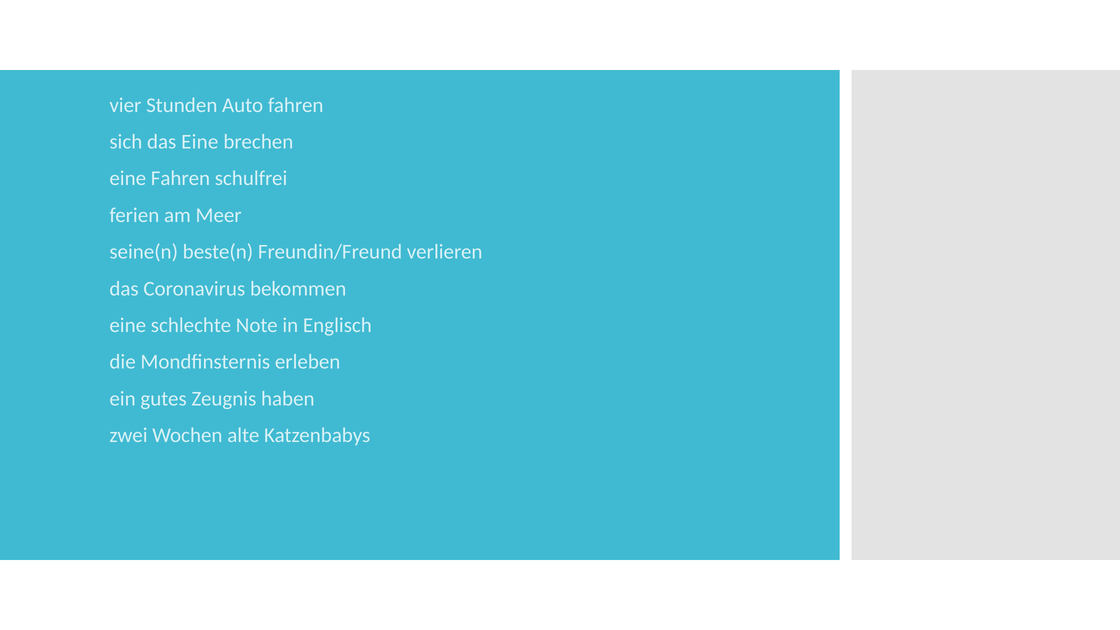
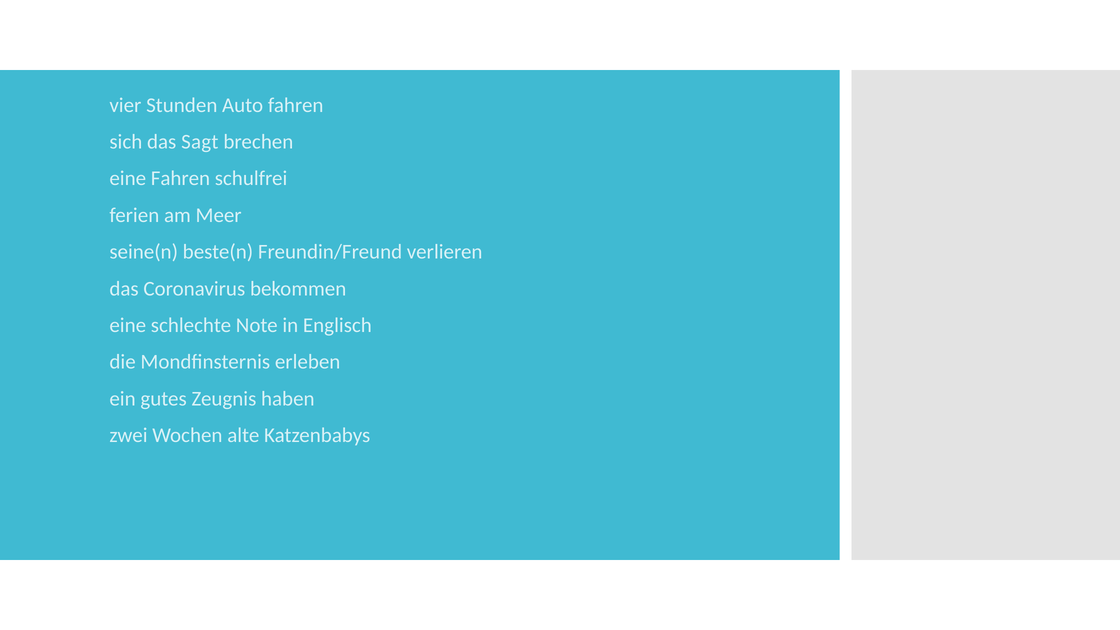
das Eine: Eine -> Sagt (200, 142)
